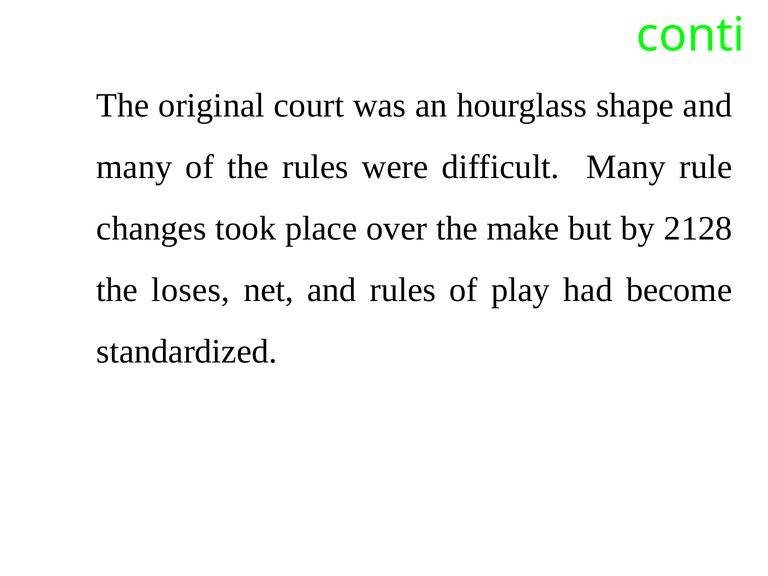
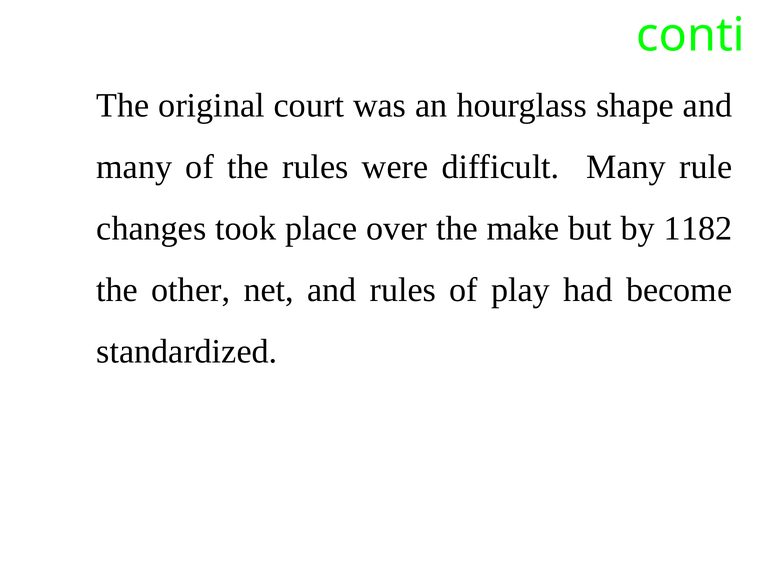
2128: 2128 -> 1182 (698, 228)
loses: loses -> other (191, 290)
